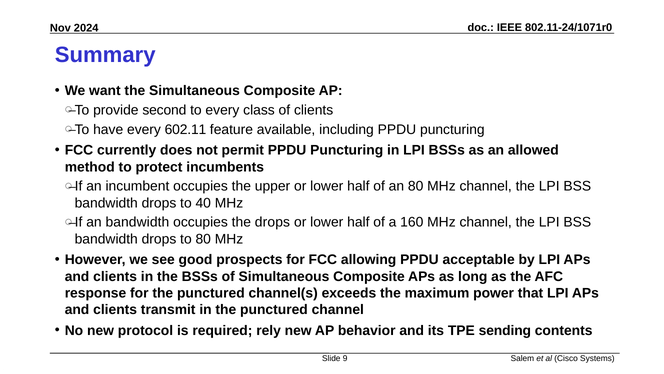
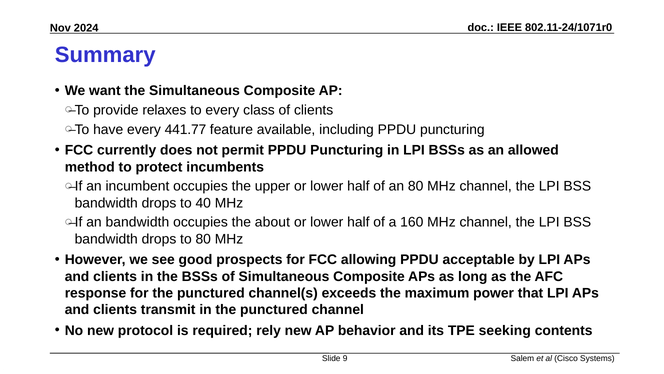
second: second -> relaxes (164, 110)
602.11: 602.11 -> 441.77 (185, 129)
the drops: drops -> about (272, 222)
sending: sending -> seeking (505, 330)
